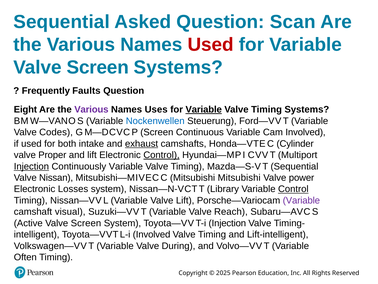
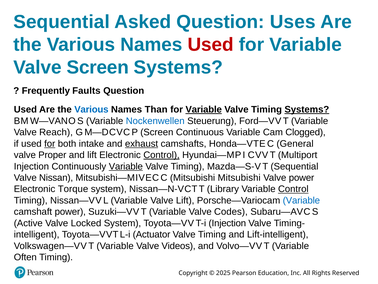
Scan: Scan -> Uses (293, 22)
Eight: Eight -> Used (25, 109)
Various colour: purple -> blue (91, 109)
Uses: Uses -> Than (156, 109)
Systems underline: none -> present (307, 109)
Codes: Codes -> Reach (56, 132)
Cam Involved: Involved -> Clogged (306, 132)
for underline: none -> present (50, 143)
Cylinder: Cylinder -> General (295, 143)
Injection underline: present -> none (31, 166)
Variable underline: none -> present (126, 166)
Losses: Losses -> Torque (73, 189)
Variable colour: purple -> blue (301, 200)
camshaft visual: visual -> power (70, 211)
Reach: Reach -> Codes (231, 211)
Active Valve Screen: Screen -> Locked (86, 223)
L-i Involved: Involved -> Actuator (152, 234)
During: During -> Videos (179, 245)
